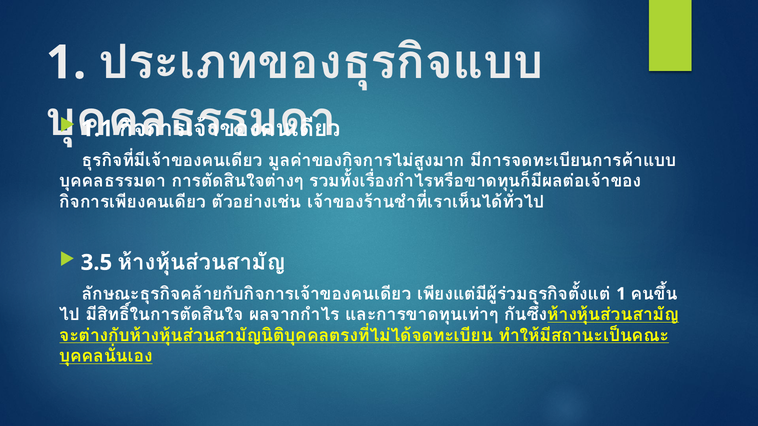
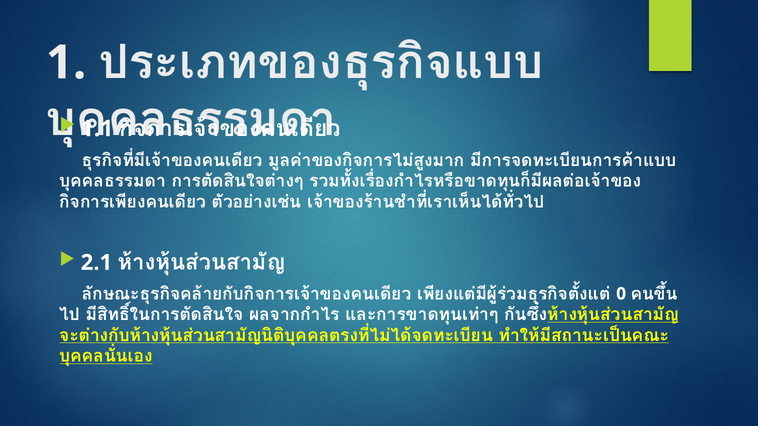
3.5: 3.5 -> 2.1 (96, 263)
1: 1 -> 0 (621, 294)
